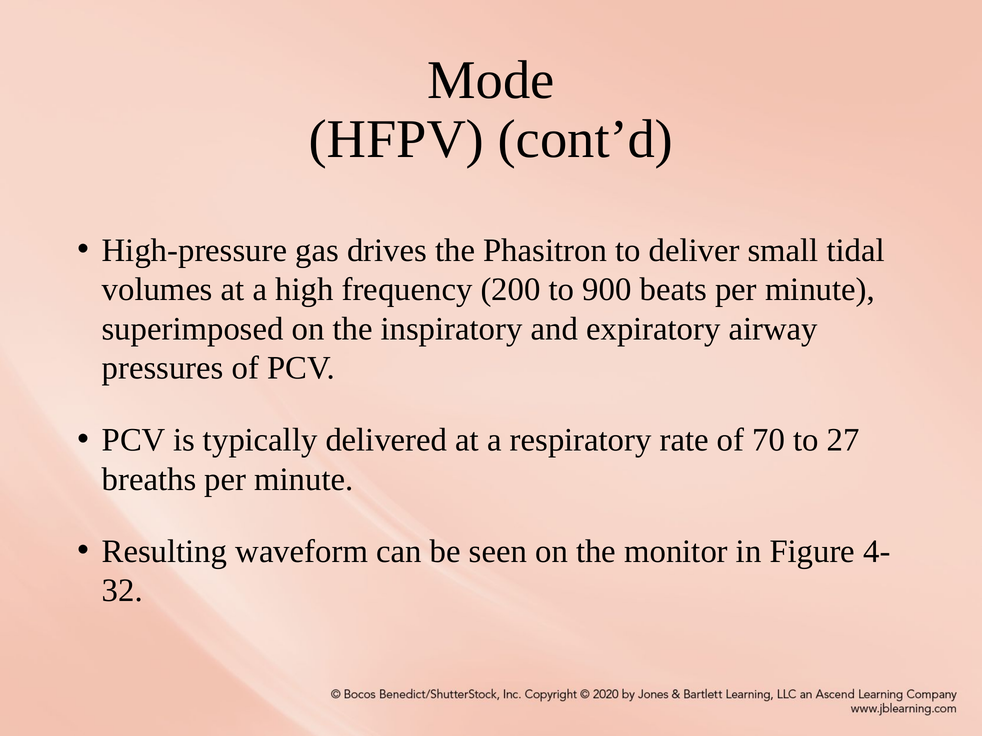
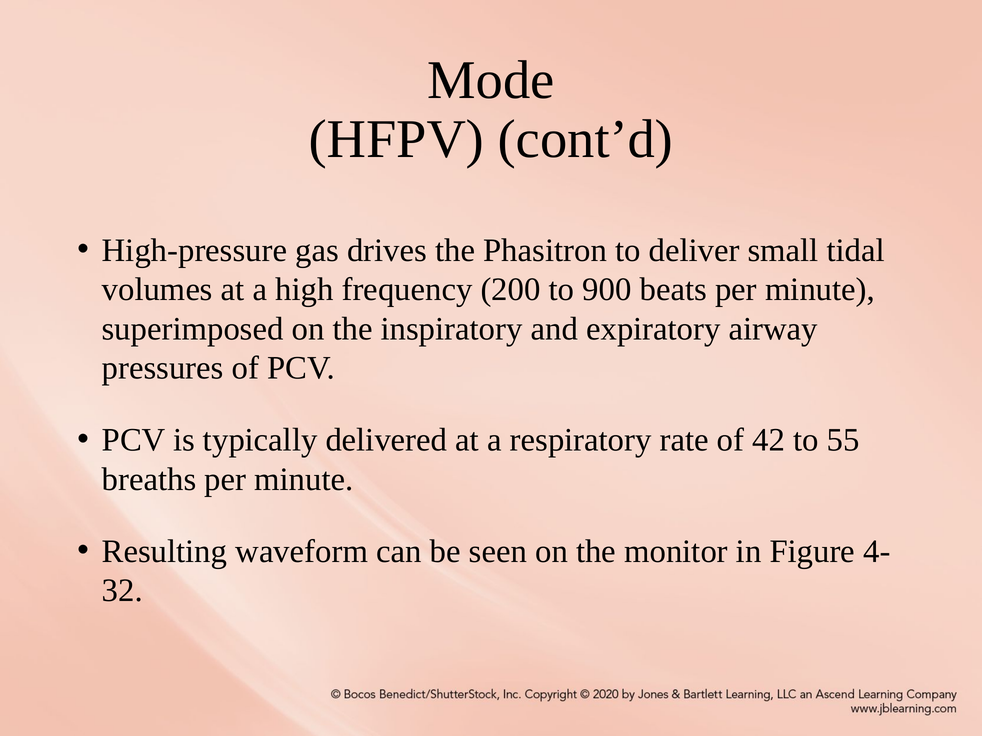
70: 70 -> 42 (769, 440)
27: 27 -> 55 (843, 440)
